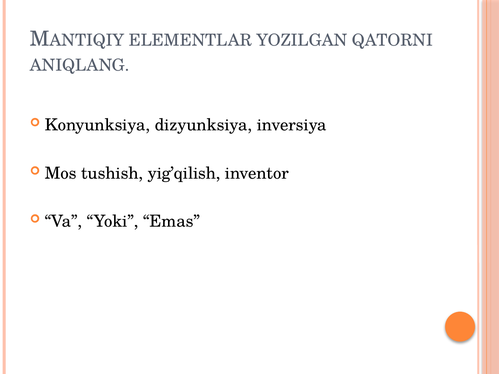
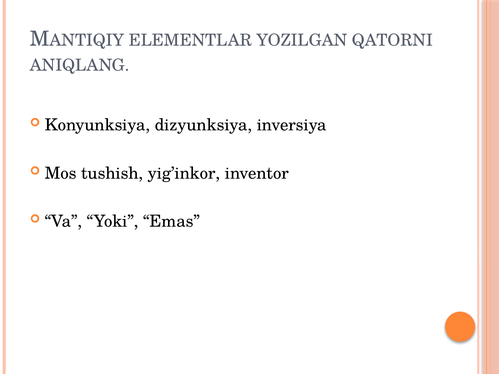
yig’qilish: yig’qilish -> yig’inkor (184, 173)
